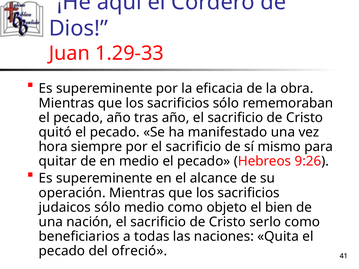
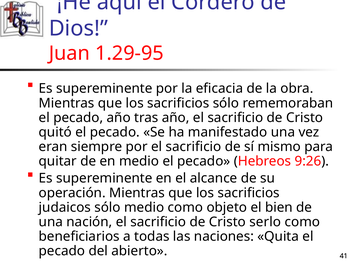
1.29-33: 1.29-33 -> 1.29-95 (130, 53)
hora: hora -> eran (53, 147)
ofreció: ofreció -> abierto (139, 251)
